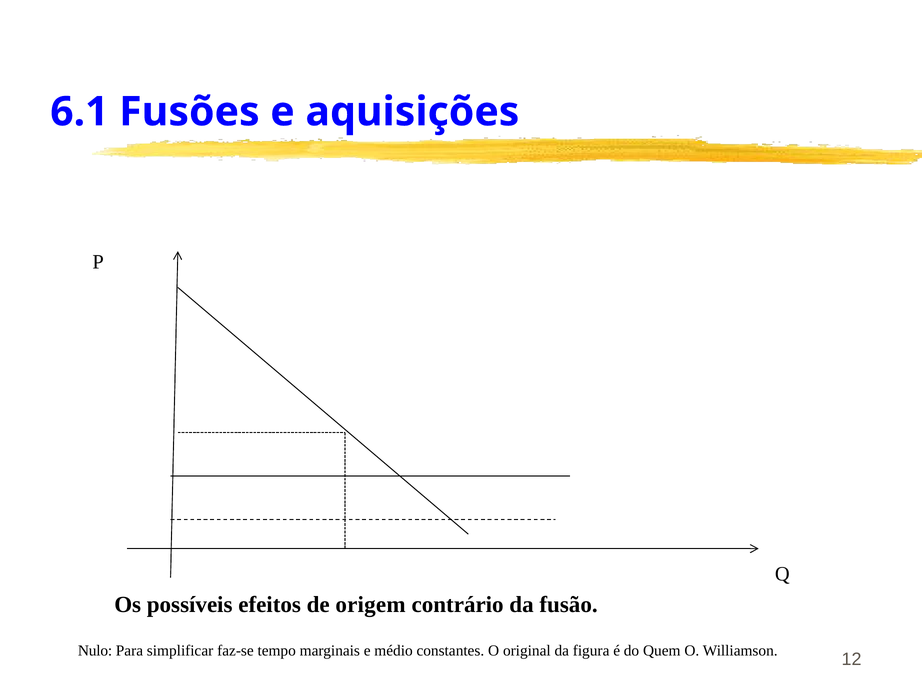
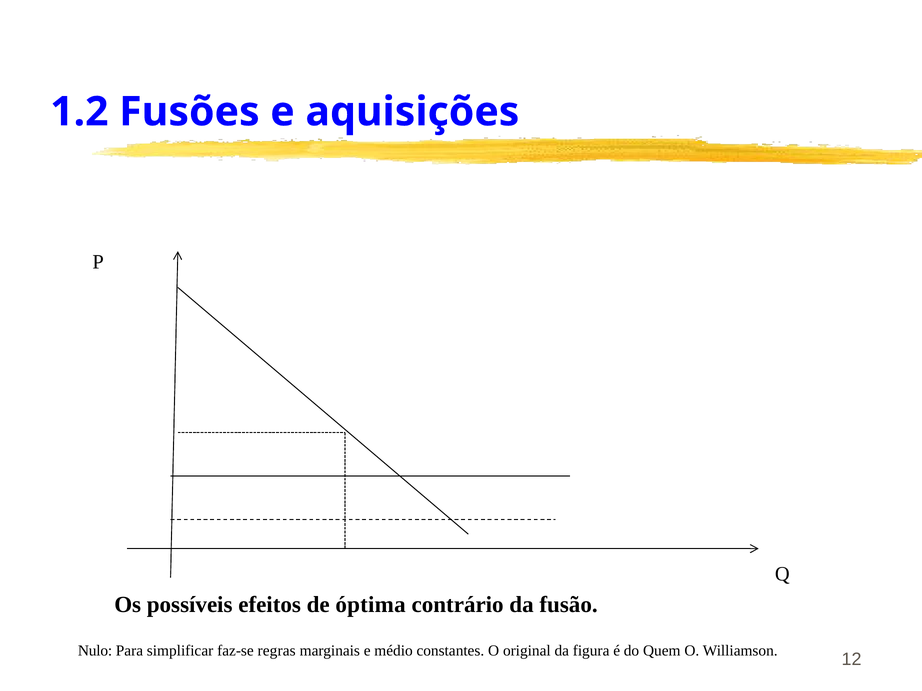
6.1: 6.1 -> 1.2 (79, 112)
origem: origem -> óptima (371, 605)
tempo: tempo -> regras (277, 651)
